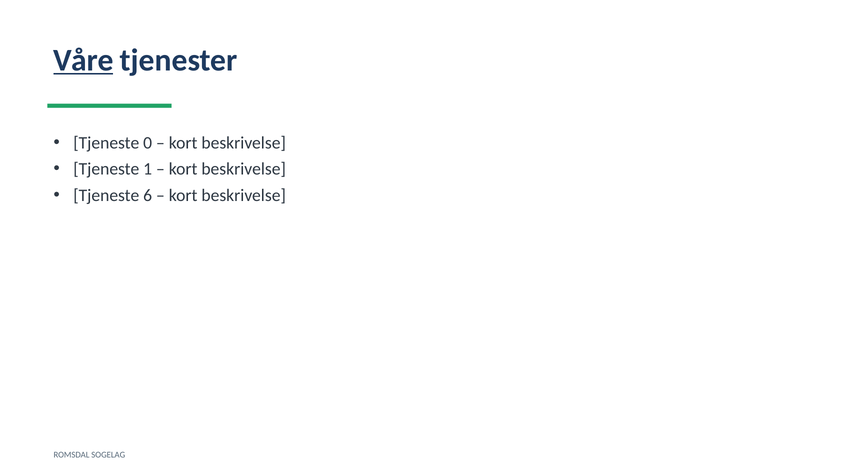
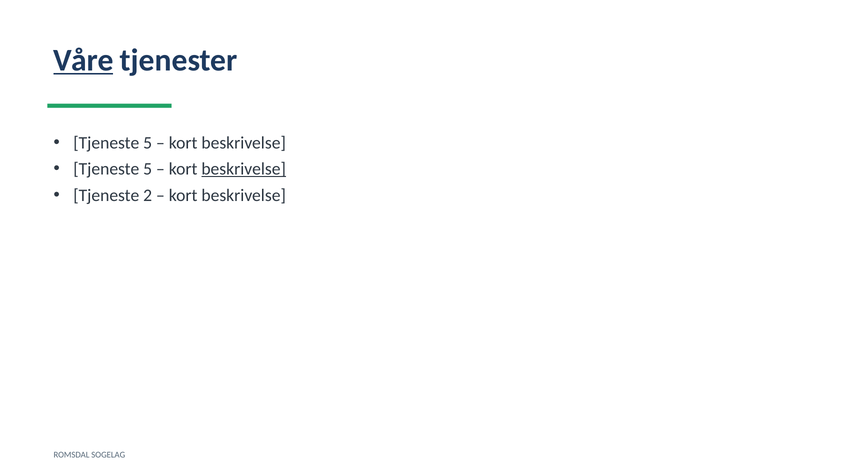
0: 0 -> 5 (148, 143)
1: 1 -> 5 (148, 169)
beskrivelse underline: none -> present (244, 169)
6: 6 -> 2 (148, 195)
